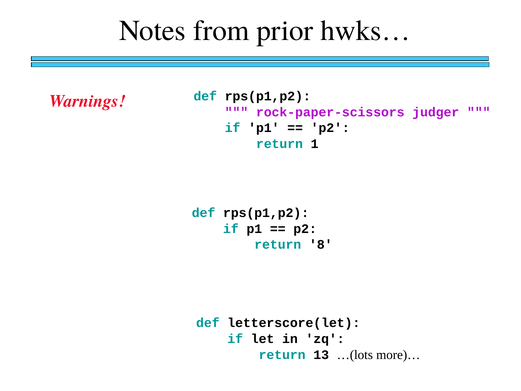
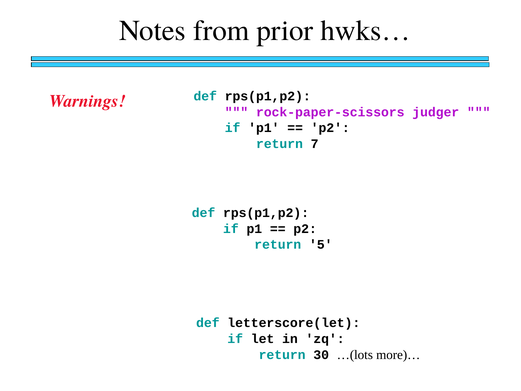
1: 1 -> 7 (315, 144)
8: 8 -> 5 (321, 245)
13: 13 -> 30 (321, 355)
